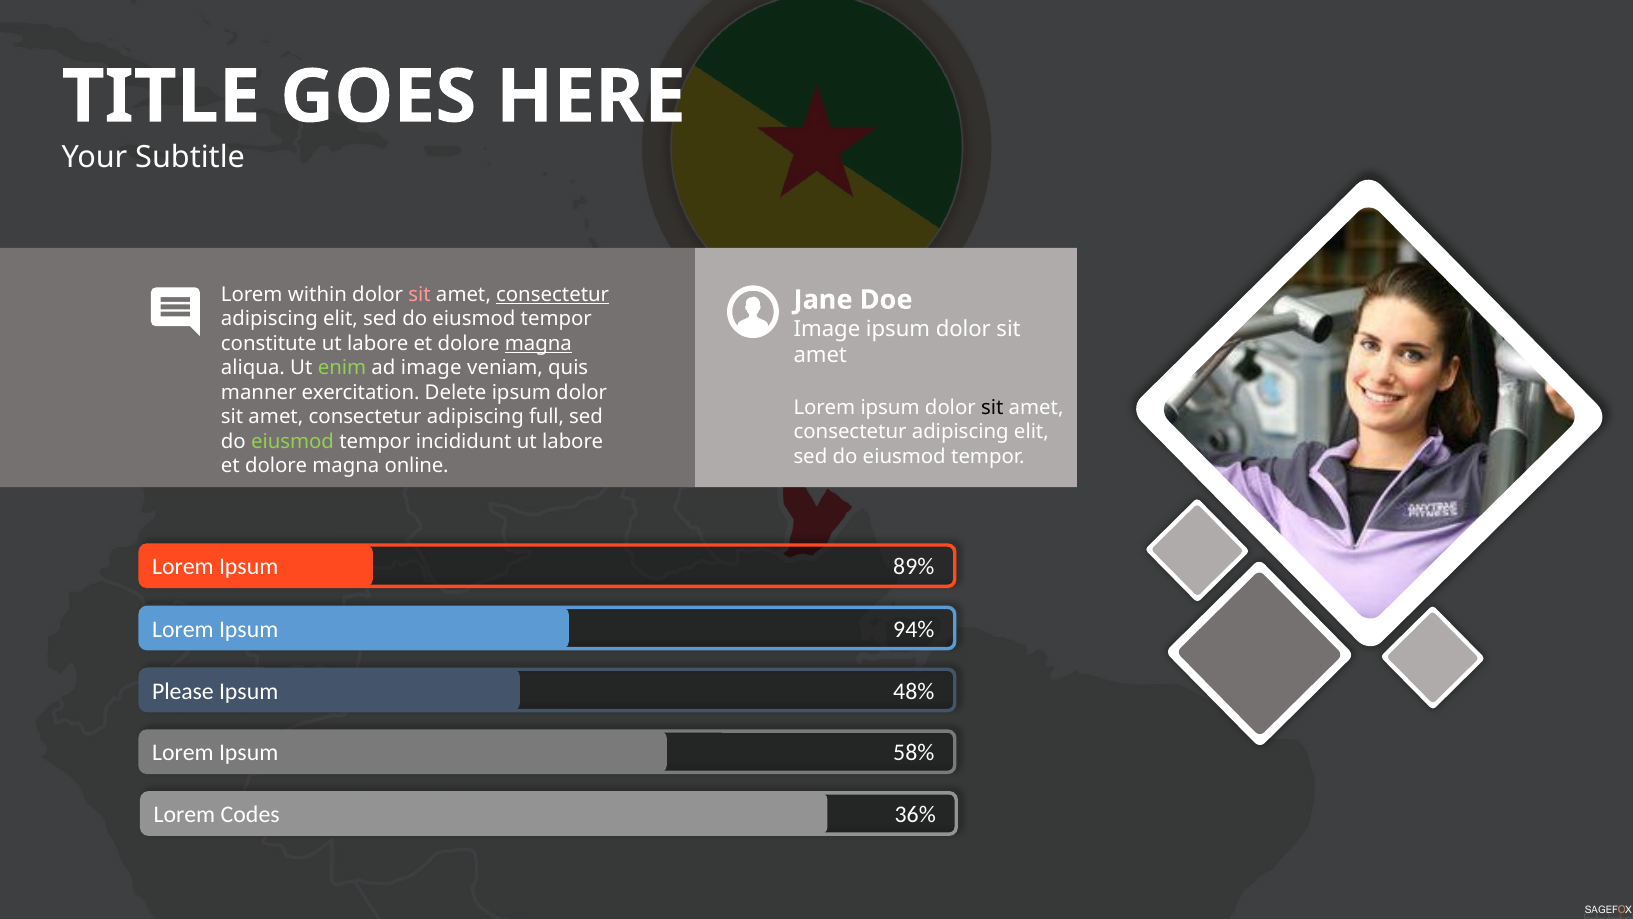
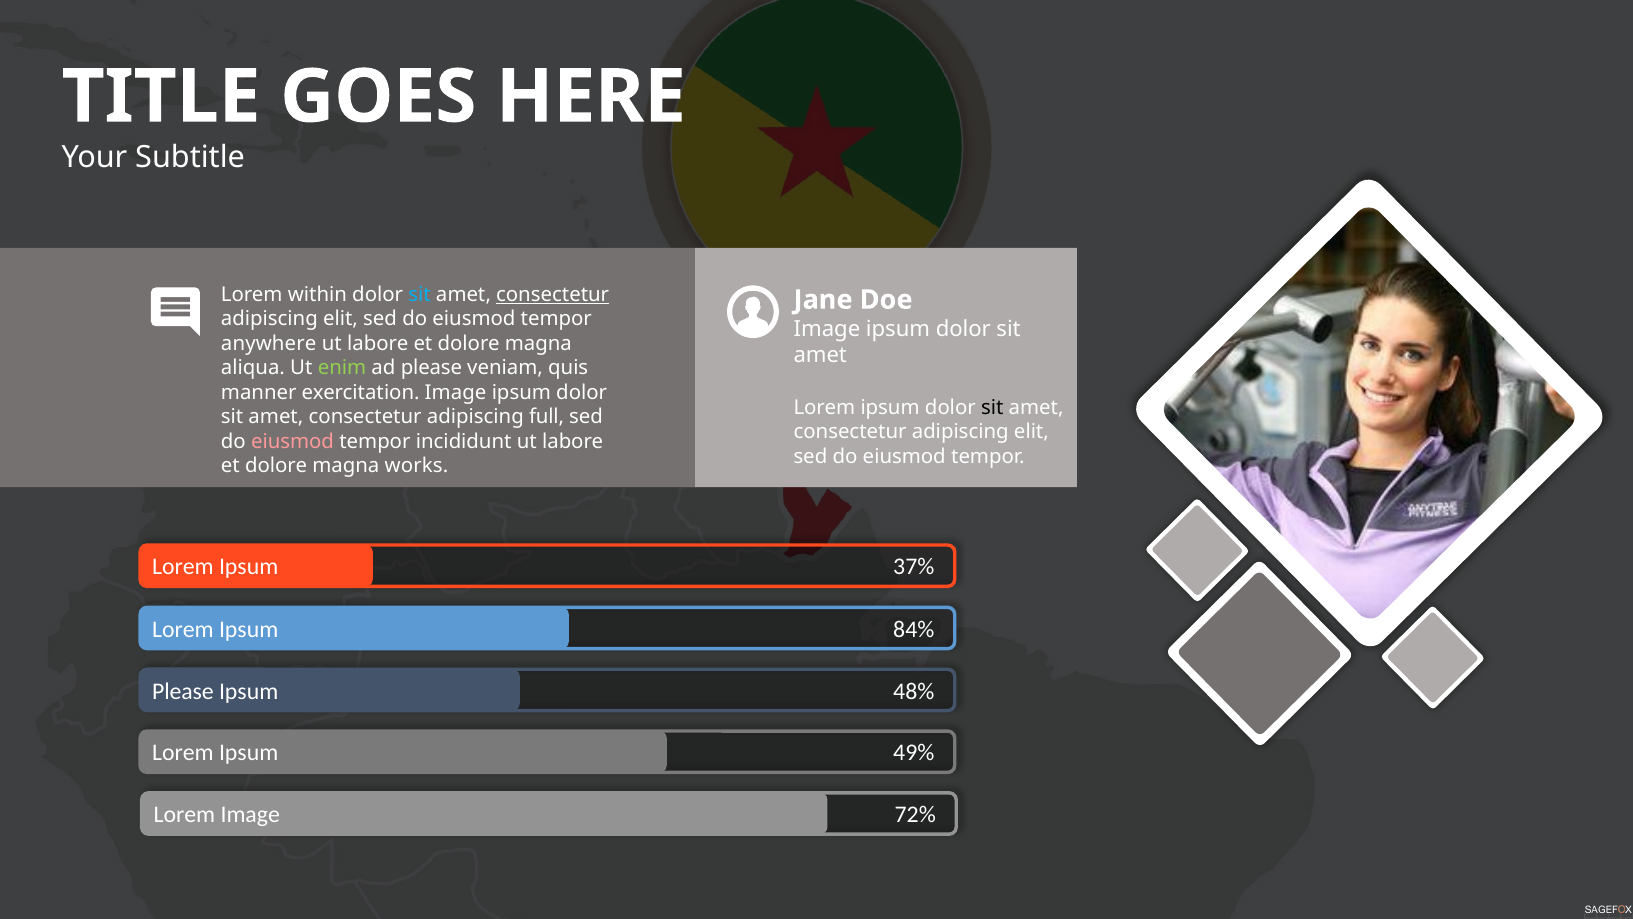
sit colour: pink -> light blue (420, 294)
constitute: constitute -> anywhere (269, 343)
magna underline: present -> none (538, 343)
ad image: image -> please (431, 368)
exercitation Delete: Delete -> Image (456, 392)
eiusmod colour: light green -> pink (293, 441)
online: online -> works (416, 466)
89%: 89% -> 37% (914, 567)
94%: 94% -> 84% (914, 629)
58%: 58% -> 49% (914, 753)
Lorem Codes: Codes -> Image (250, 814)
36%: 36% -> 72% (915, 814)
